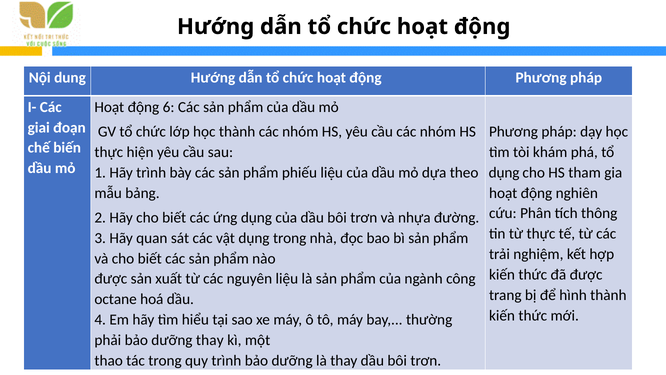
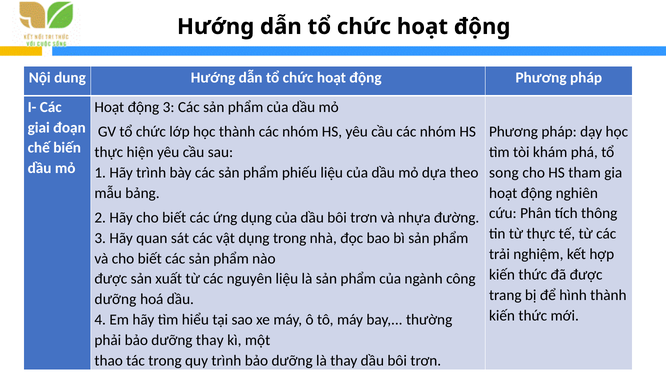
động 6: 6 -> 3 (169, 107)
dụng: dụng -> song (504, 172)
octane: octane -> dưỡng (115, 299)
